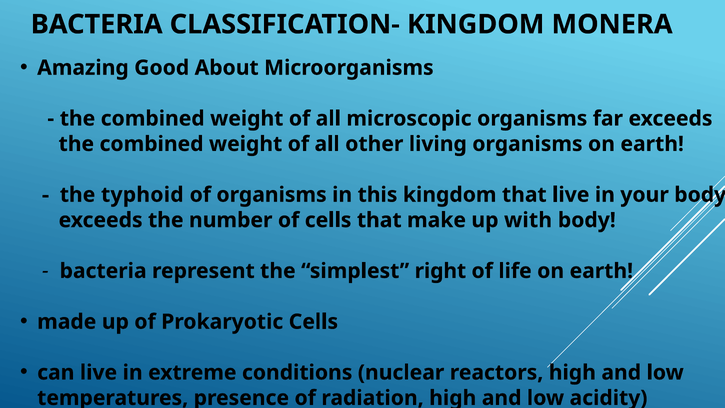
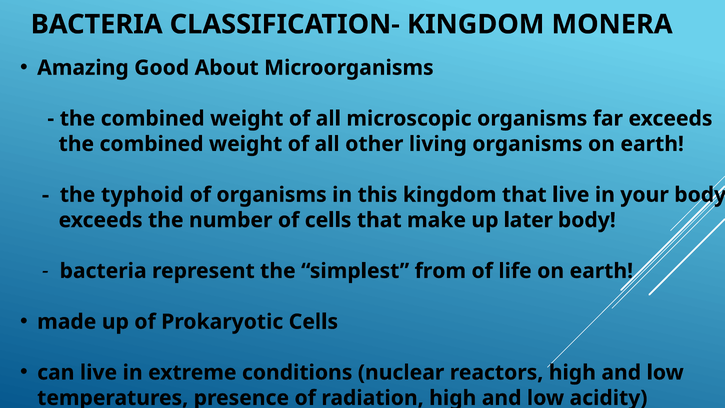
with: with -> later (528, 220)
right: right -> from (440, 271)
